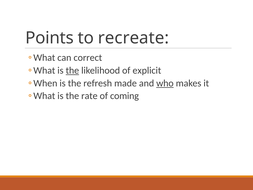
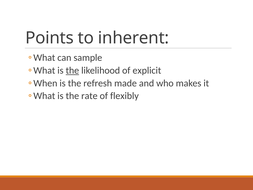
recreate: recreate -> inherent (133, 38)
correct: correct -> sample (88, 58)
who underline: present -> none (165, 83)
coming: coming -> flexibly (124, 96)
